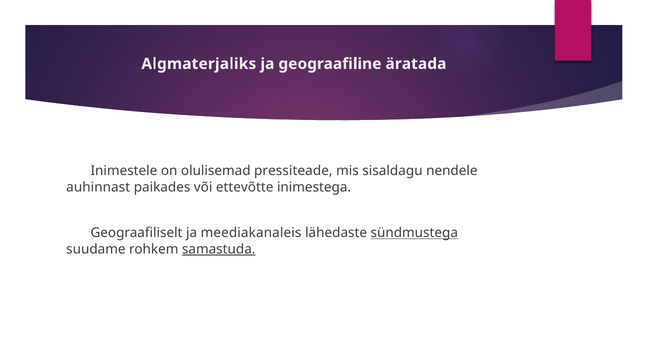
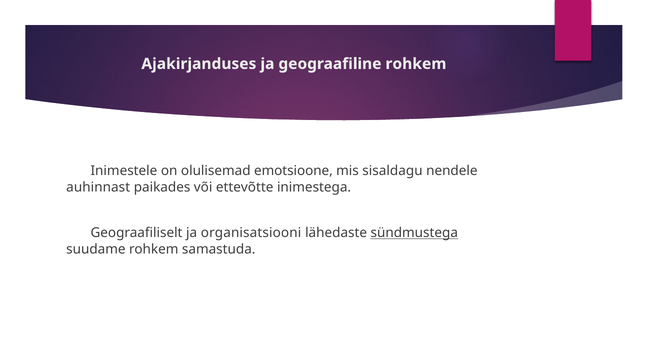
Algmaterjaliks: Algmaterjaliks -> Ajakirjanduses (199, 64)
geograafiline äratada: äratada -> rohkem (416, 64)
pressiteade: pressiteade -> emotsioone (293, 171)
meediakanaleis: meediakanaleis -> organisatsiooni (251, 233)
samastuda underline: present -> none (219, 250)
